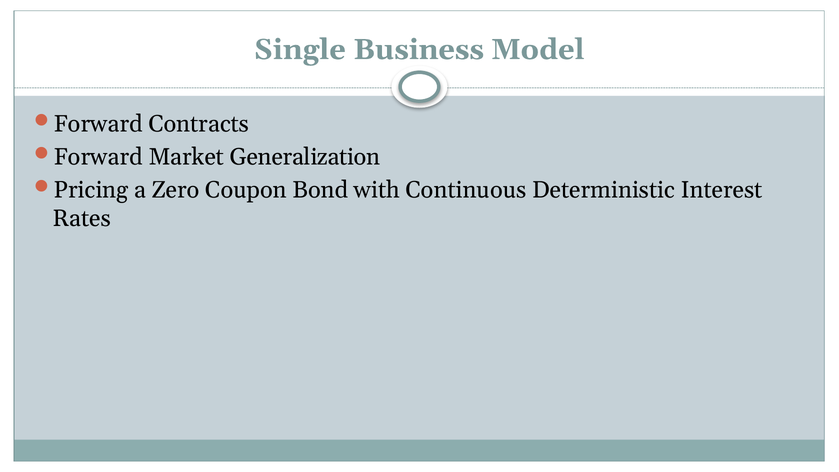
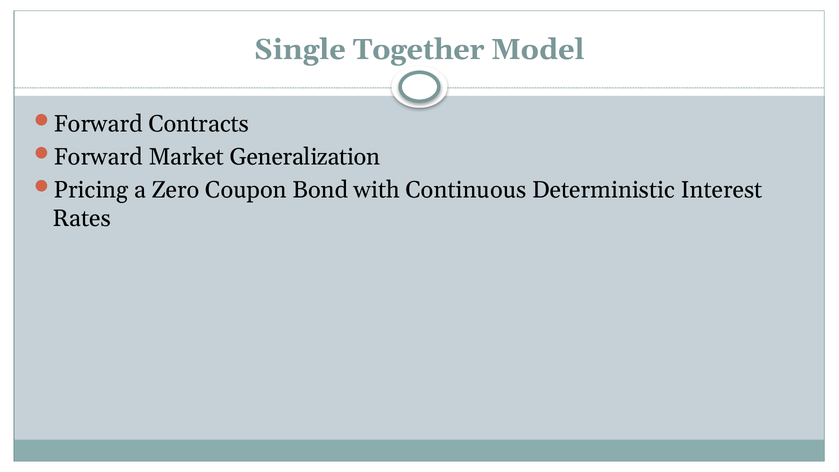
Business: Business -> Together (419, 50)
